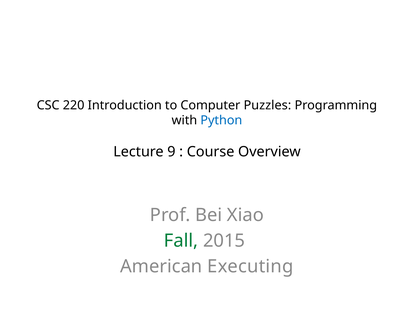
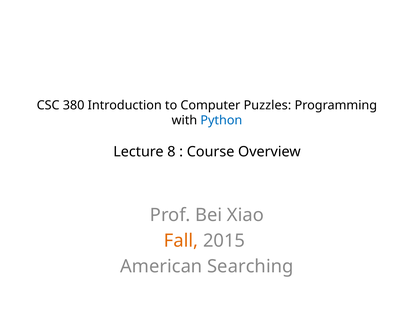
220: 220 -> 380 (74, 105)
9: 9 -> 8 (171, 152)
Fall colour: green -> orange (181, 241)
Executing: Executing -> Searching (250, 267)
